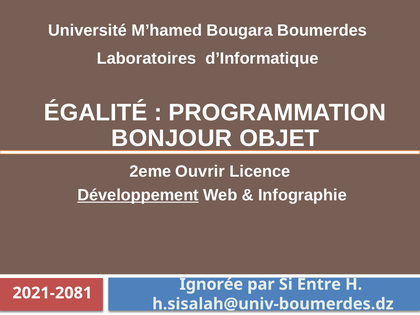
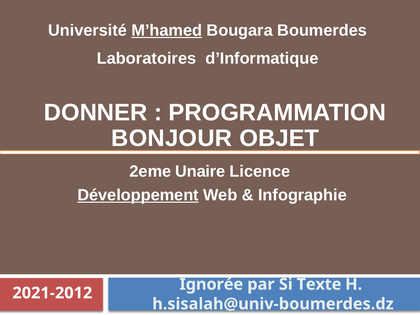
M’hamed underline: none -> present (167, 30)
ÉGALITÉ: ÉGALITÉ -> DONNER (96, 113)
Ouvrir: Ouvrir -> Unaire (200, 171)
Entre: Entre -> Texte (319, 284)
2021-2081: 2021-2081 -> 2021-2012 (52, 293)
